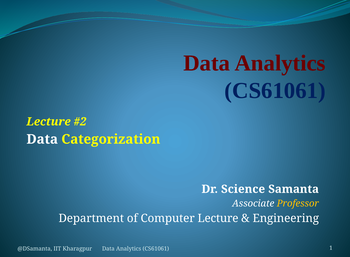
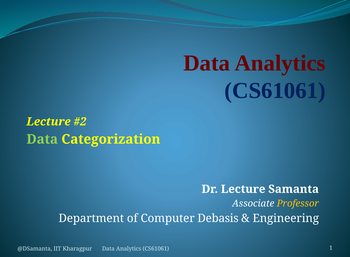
Data colour: white -> light green (42, 139)
Dr Science: Science -> Lecture (243, 189)
Computer Lecture: Lecture -> Debasis (218, 218)
